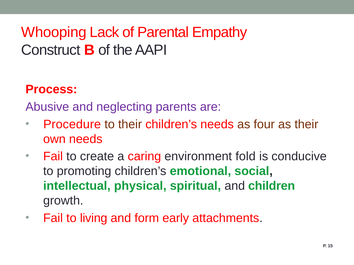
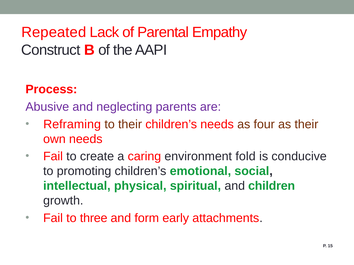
Whooping: Whooping -> Repeated (54, 32)
Procedure: Procedure -> Reframing (72, 124)
living: living -> three (94, 218)
